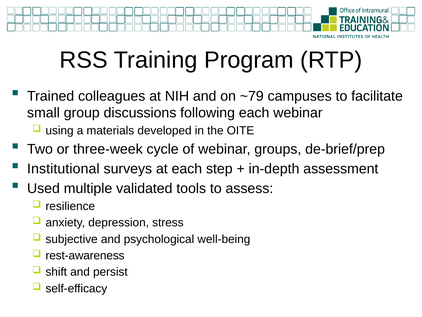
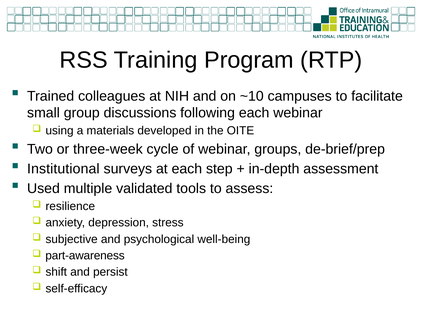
~79: ~79 -> ~10 (252, 96)
rest-awareness: rest-awareness -> part-awareness (85, 255)
